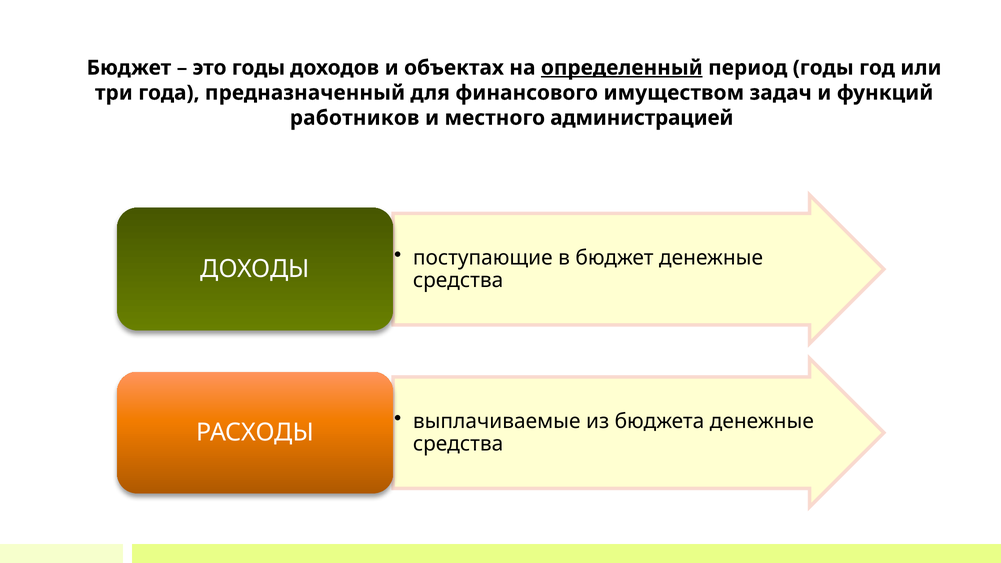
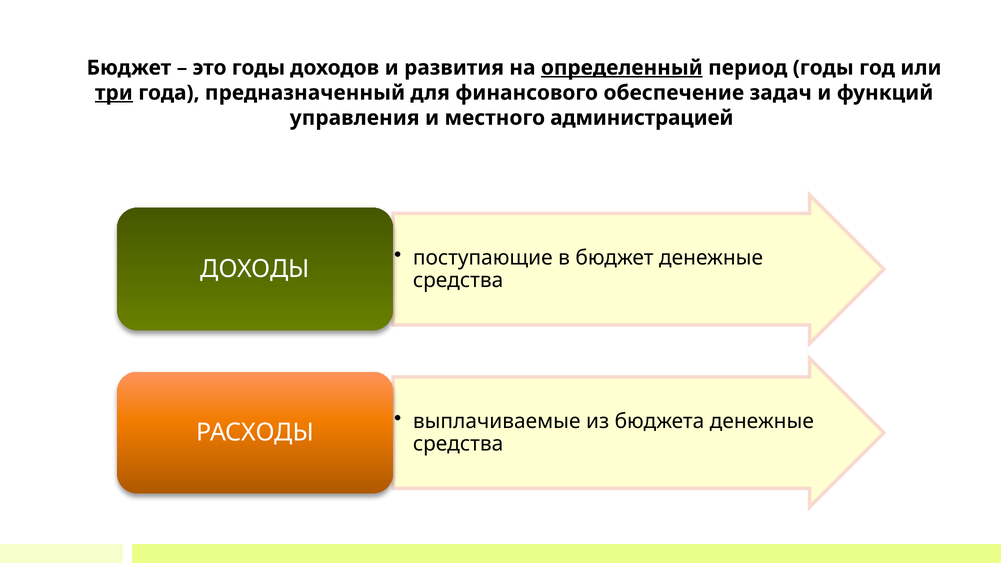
объектах: объектах -> развития (454, 68)
три underline: none -> present (114, 93)
имуществом: имуществом -> обеспечение (674, 93)
работников: работников -> управления (355, 118)
